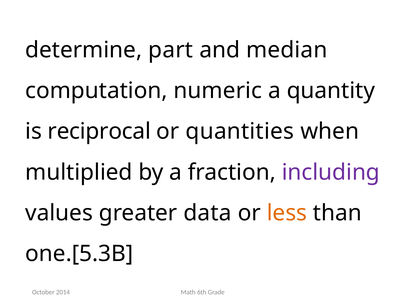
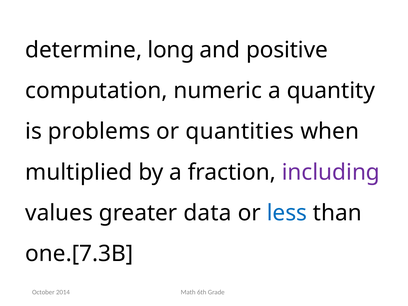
part: part -> long (171, 50)
median: median -> positive (287, 50)
reciprocal: reciprocal -> problems (99, 131)
less colour: orange -> blue (287, 213)
one.[5.3B: one.[5.3B -> one.[7.3B (79, 254)
